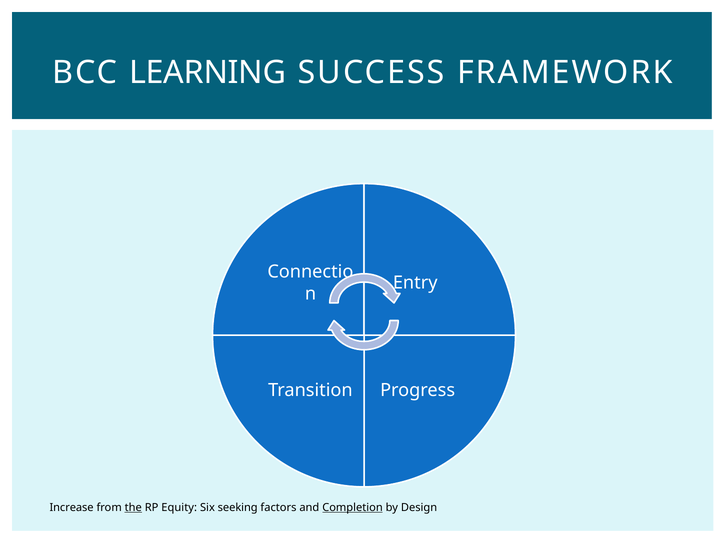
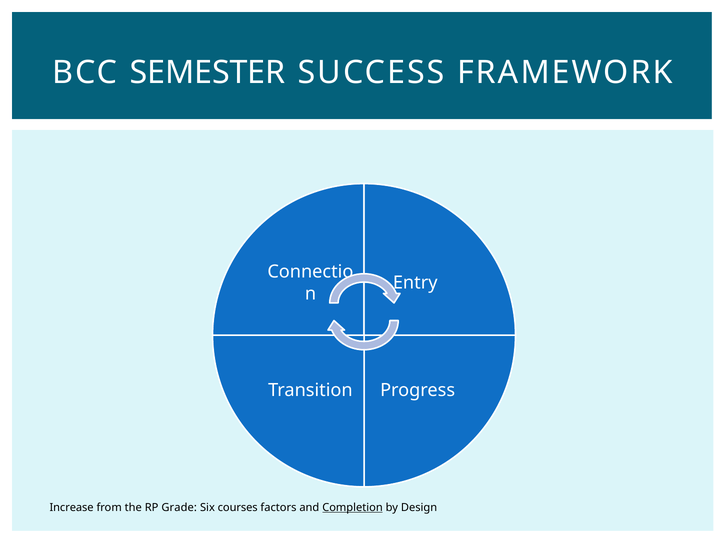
LEARNING: LEARNING -> SEMESTER (208, 72)
the underline: present -> none (133, 507)
Equity: Equity -> Grade (179, 507)
seeking: seeking -> courses (238, 507)
